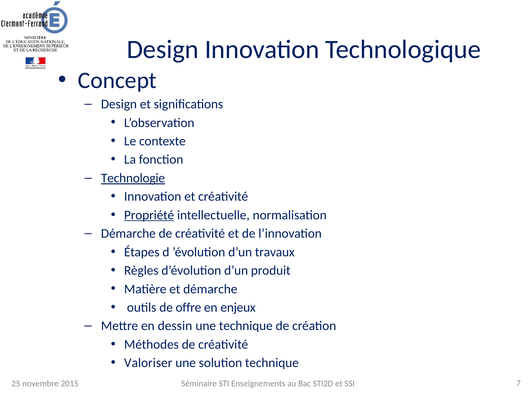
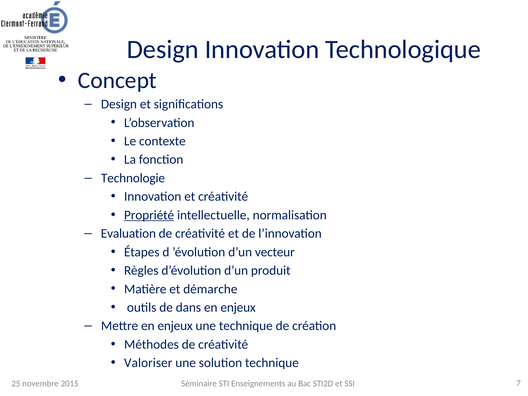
Technologie underline: present -> none (133, 178)
Démarche: Démarche -> Evaluation (128, 234)
travaux: travaux -> vecteur (275, 252)
offre: offre -> dans (188, 307)
Mettre en dessin: dessin -> enjeux (175, 326)
